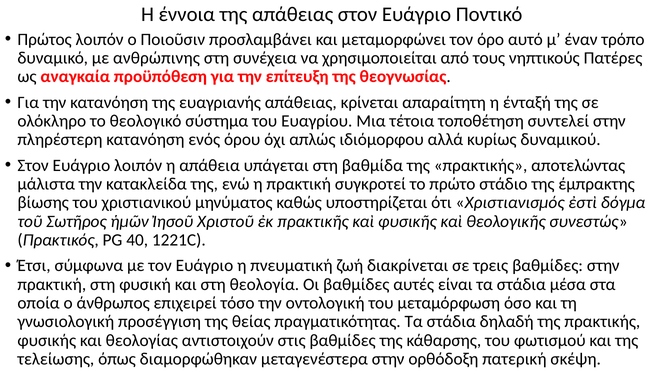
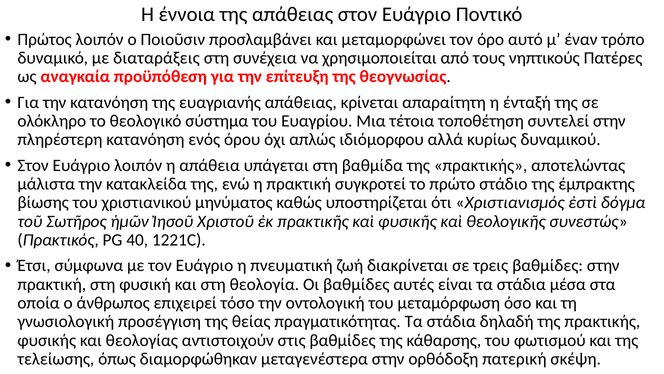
ανθρώπινης: ανθρώπινης -> διαταράξεις (156, 58)
